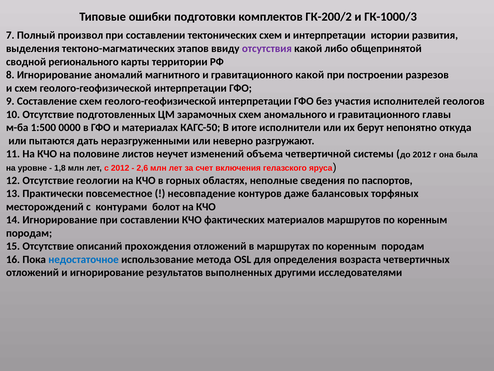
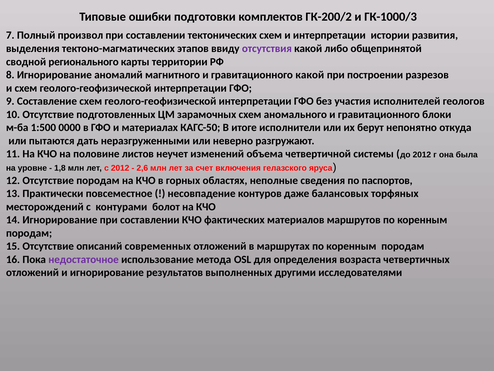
главы: главы -> блоки (437, 114)
Отсутствие геологии: геологии -> породам (98, 180)
прохождения: прохождения -> современных (158, 246)
недостаточное colour: blue -> purple (84, 259)
